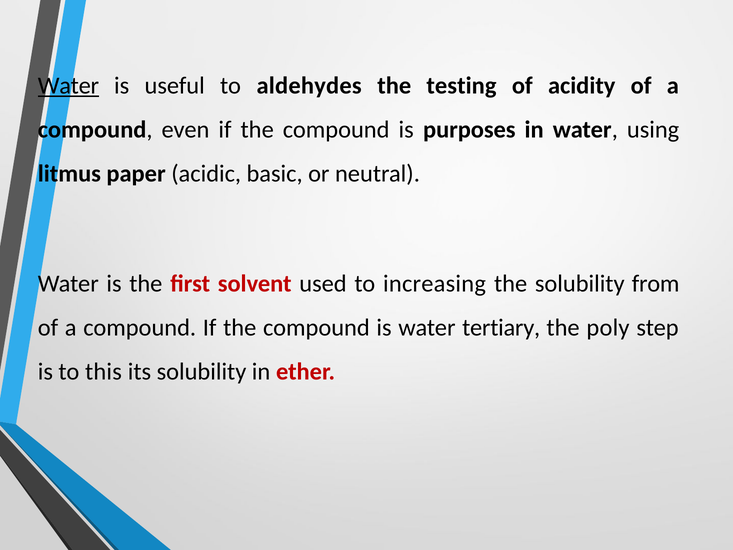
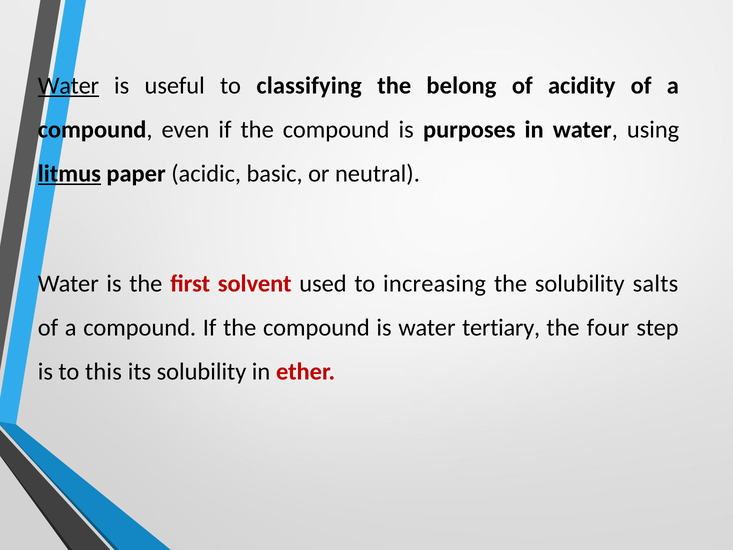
aldehydes: aldehydes -> classifying (309, 86)
testing: testing -> belong (461, 86)
litmus underline: none -> present (69, 174)
from: from -> salts (655, 284)
poly: poly -> four (608, 328)
